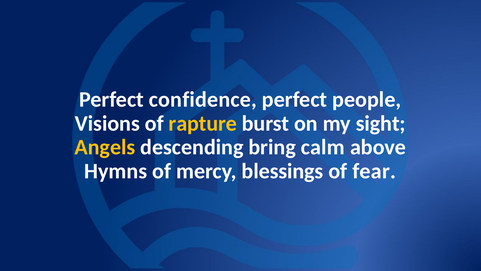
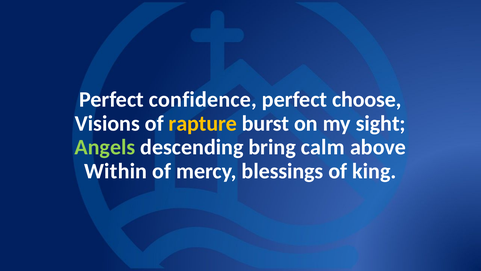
people: people -> choose (367, 99)
Angels colour: yellow -> light green (105, 147)
Hymns: Hymns -> Within (116, 171)
fear: fear -> king (374, 171)
